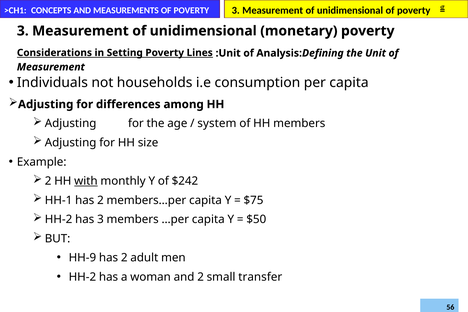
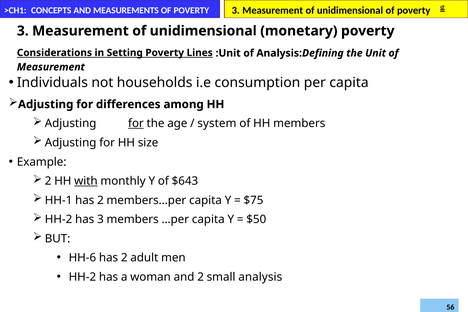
for underline: none -> present (136, 123)
$242: $242 -> $643 (185, 181)
HH-9: HH-9 -> HH-6 (82, 258)
transfer: transfer -> analysis (260, 277)
